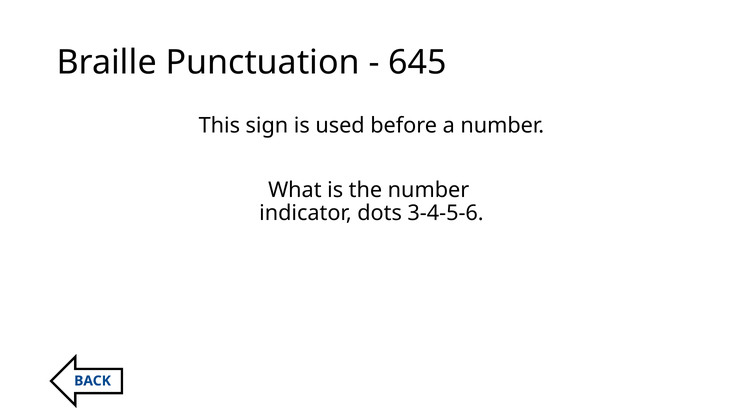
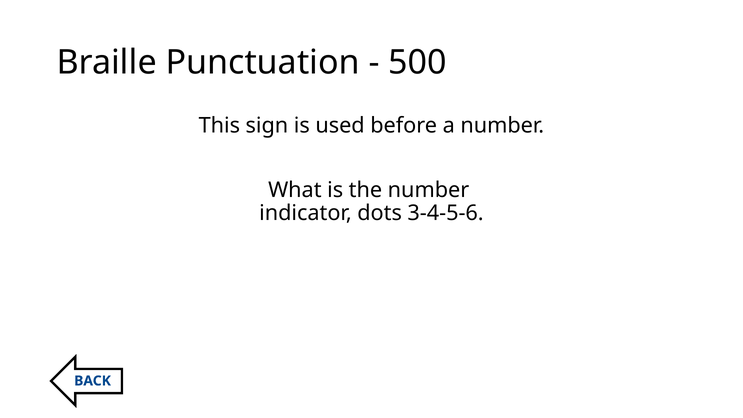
645: 645 -> 500 (418, 62)
